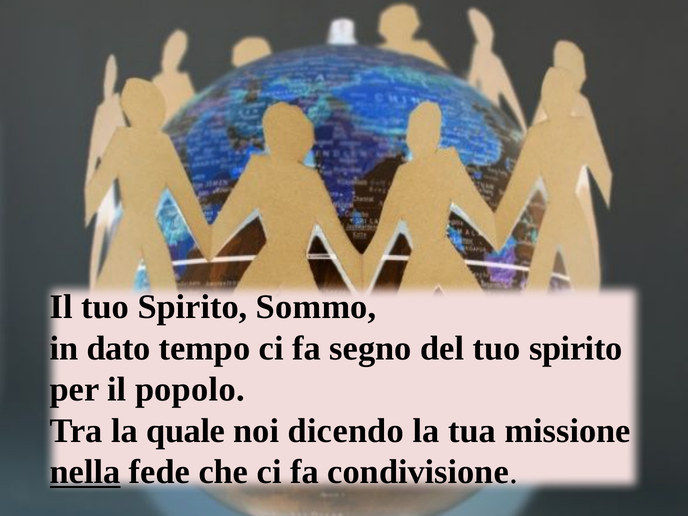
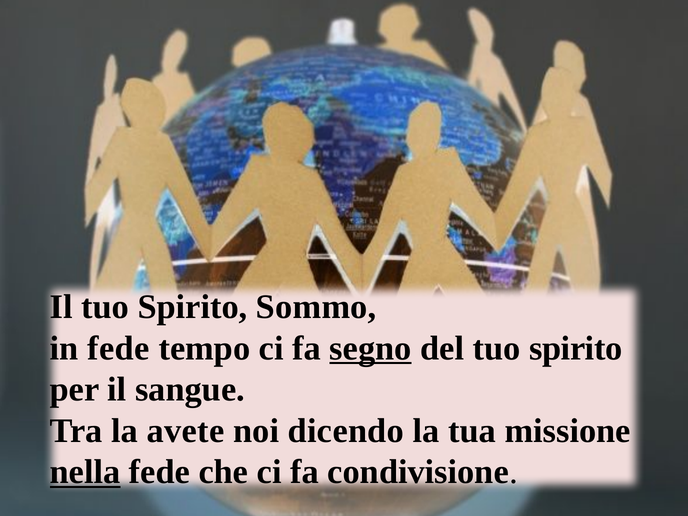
in dato: dato -> fede (118, 348)
segno underline: none -> present (371, 348)
popolo: popolo -> sangue (190, 390)
quale: quale -> avete (185, 431)
